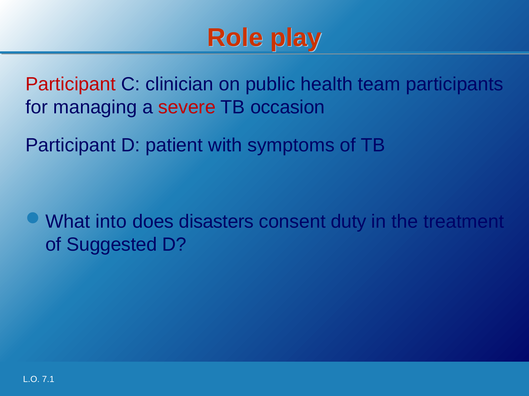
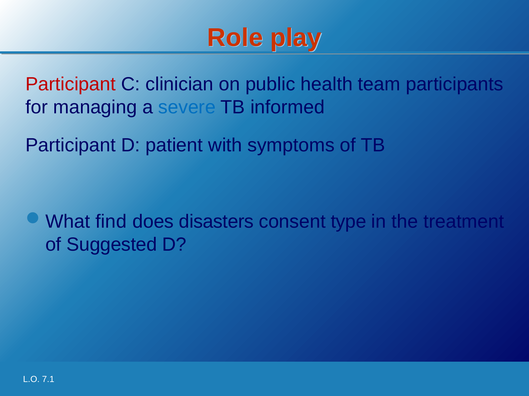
severe colour: red -> blue (187, 107)
occasion: occasion -> informed (288, 107)
into: into -> find (111, 222)
duty: duty -> type (349, 222)
